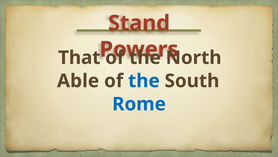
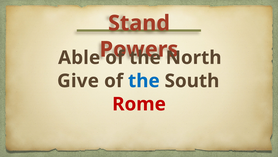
That: That -> Able (79, 57)
Able: Able -> Give (78, 81)
Rome colour: blue -> red (139, 104)
